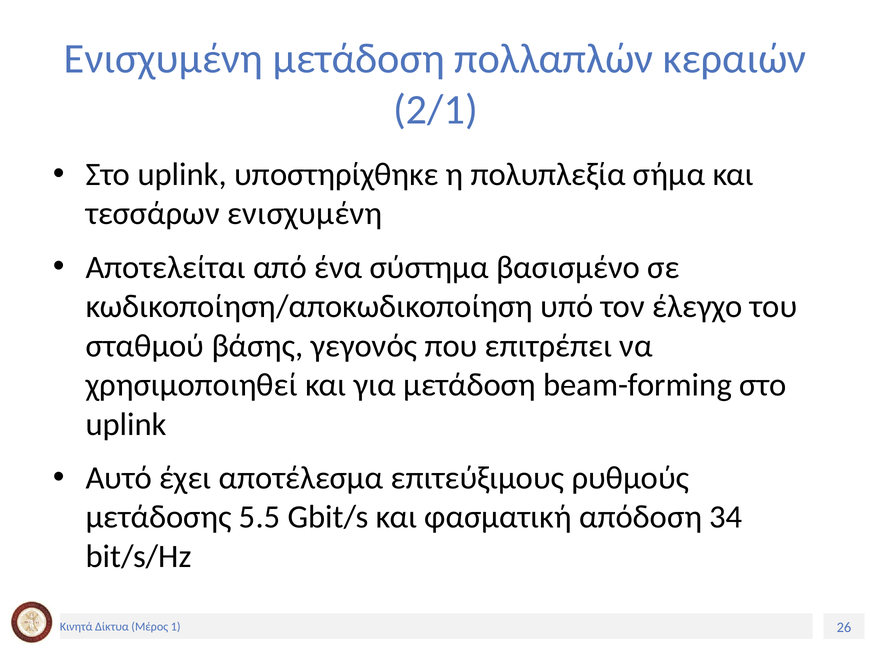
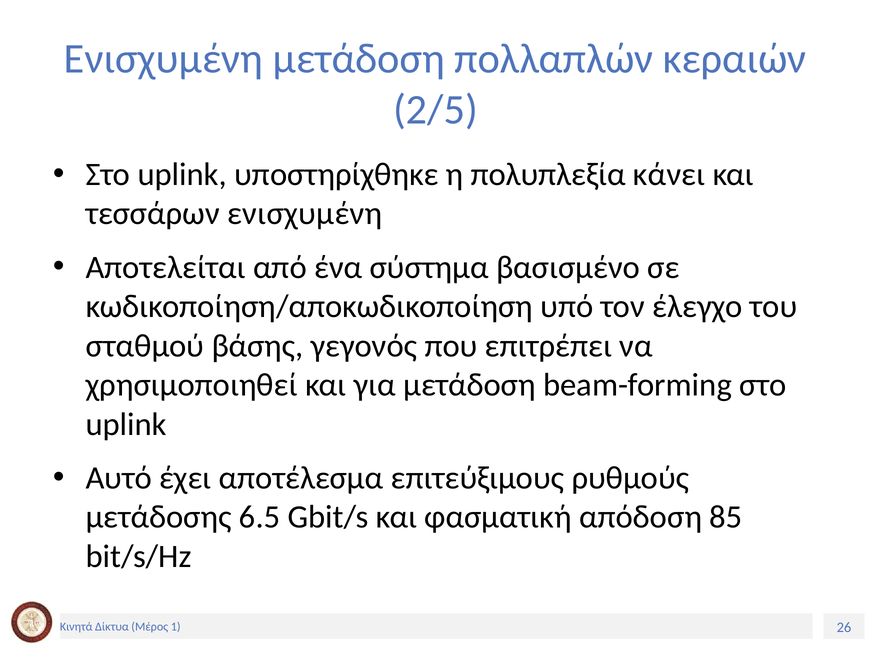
2/1: 2/1 -> 2/5 (435, 110)
σήμα: σήμα -> κάνει (669, 175)
5.5: 5.5 -> 6.5 (260, 517)
34: 34 -> 85 (726, 517)
